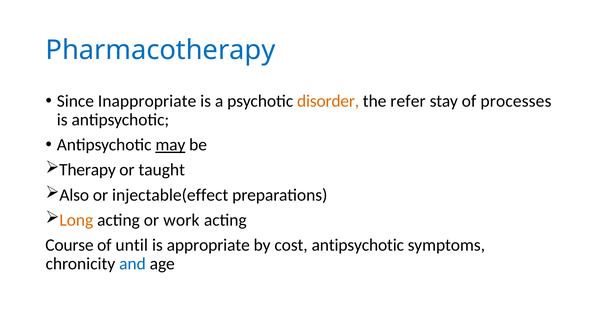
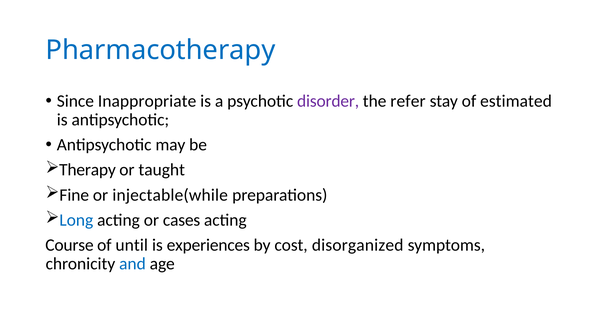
disorder colour: orange -> purple (328, 101)
processes: processes -> estimated (516, 101)
may underline: present -> none (170, 145)
Also: Also -> Fine (74, 195)
injectable(effect: injectable(effect -> injectable(while (170, 195)
Long colour: orange -> blue (76, 220)
work: work -> cases (182, 220)
appropriate: appropriate -> experiences (208, 245)
cost antipsychotic: antipsychotic -> disorganized (358, 245)
